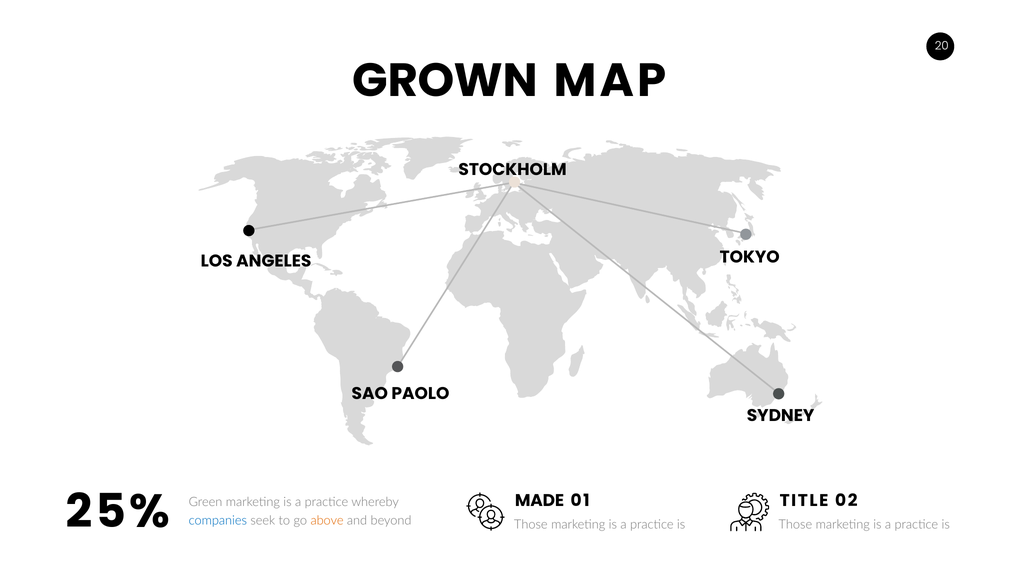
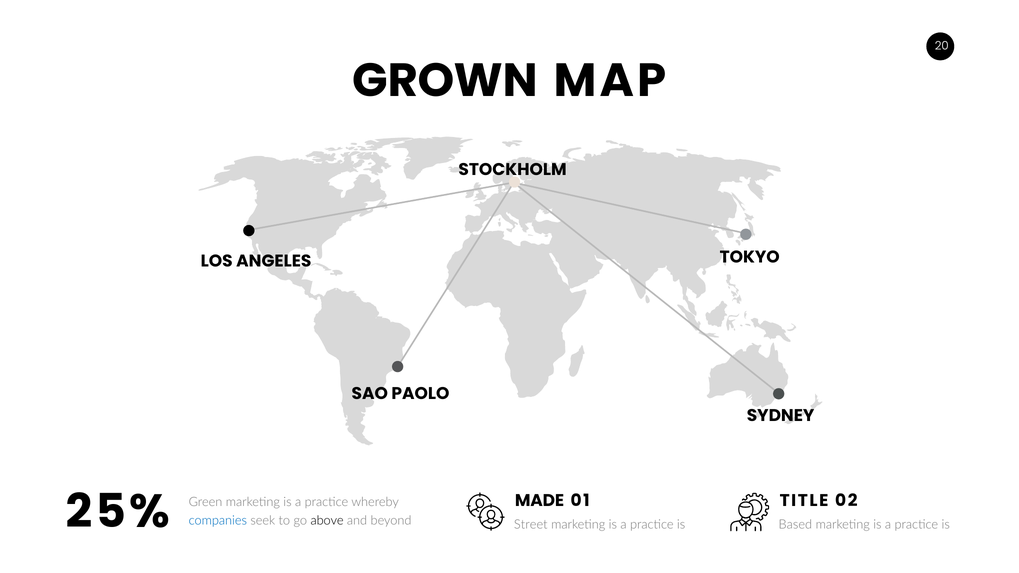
above colour: orange -> black (327, 521)
Those: Those -> Street (531, 525)
Those: Those -> Based (795, 525)
